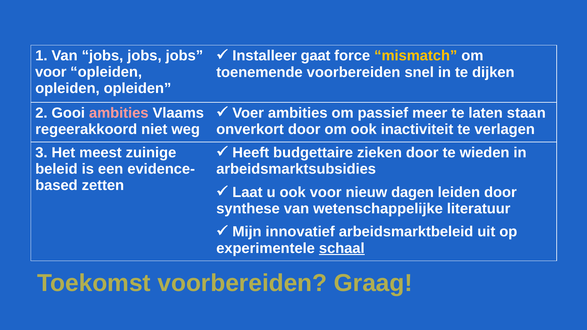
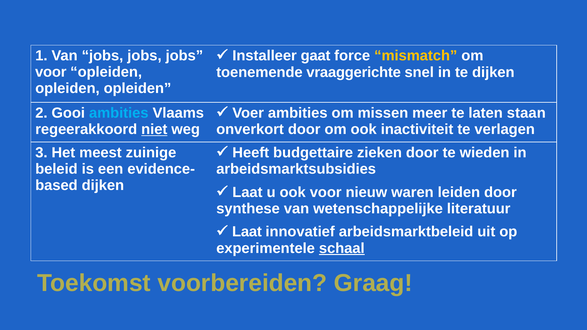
toenemende voorbereiden: voorbereiden -> vraaggerichte (354, 72)
ambities colour: pink -> light blue (119, 113)
passief: passief -> missen (383, 113)
niet underline: none -> present (154, 129)
zetten: zetten -> dijken (103, 185)
dagen: dagen -> waren (412, 192)
Mijn: Mijn -> Laat (247, 232)
